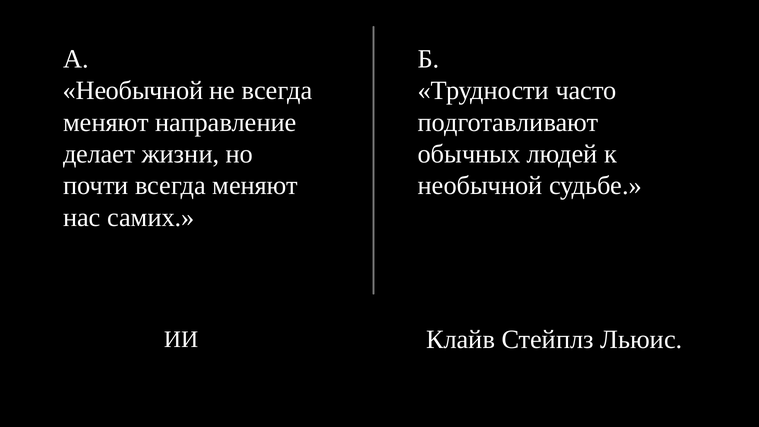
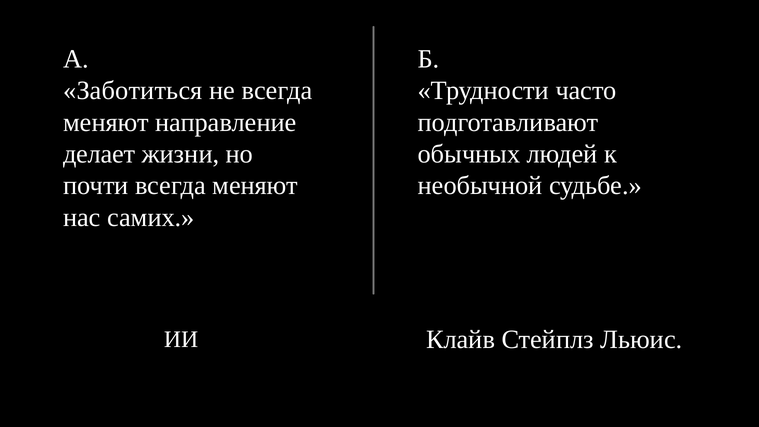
Необычной: Необычной -> Заботиться (133, 91)
